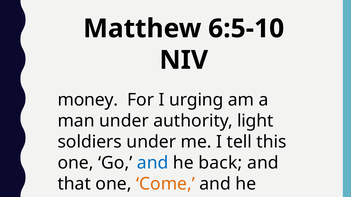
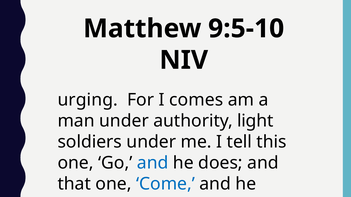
6:5-10: 6:5-10 -> 9:5-10 (246, 29)
money: money -> urging (88, 100)
I urging: urging -> comes (196, 100)
back: back -> does (220, 163)
Come colour: orange -> blue (165, 184)
